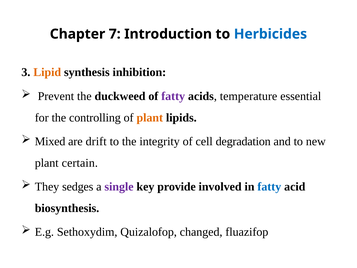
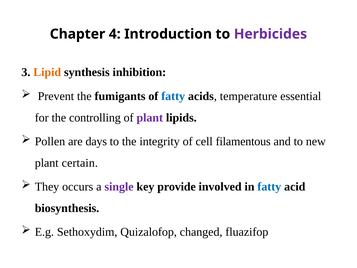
7: 7 -> 4 (115, 34)
Herbicides colour: blue -> purple (270, 34)
duckweed: duckweed -> fumigants (120, 96)
fatty colour: purple -> blue (173, 96)
plant colour: orange -> purple (150, 117)
Mixed: Mixed -> Pollen (50, 141)
drift: drift -> days (96, 141)
degradation: degradation -> filamentous (243, 141)
sedges: sedges -> occurs (78, 186)
